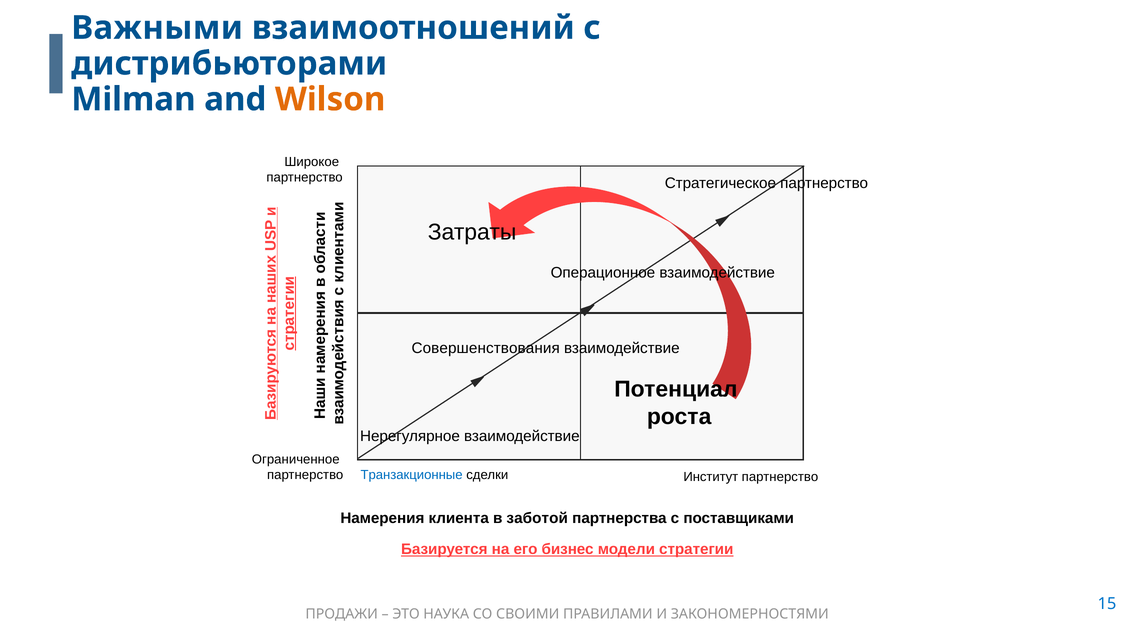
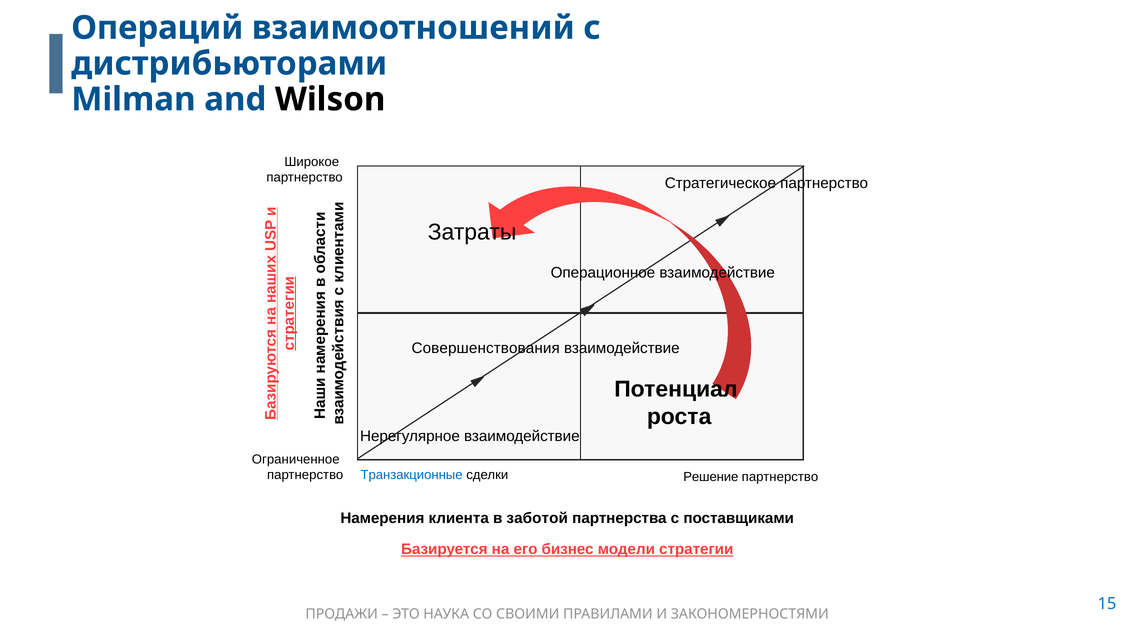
Важными: Важными -> Операций (157, 28)
Wilson colour: orange -> black (330, 99)
Институт: Институт -> Решение (711, 477)
